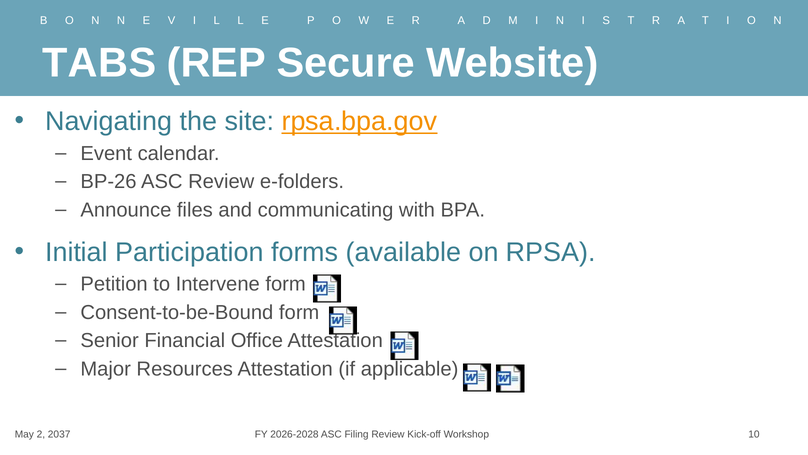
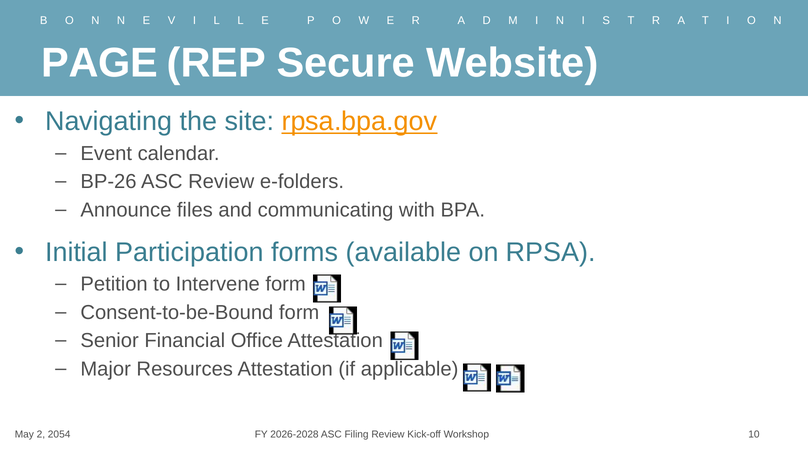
TABS: TABS -> PAGE (100, 63)
2037: 2037 -> 2054 (59, 434)
